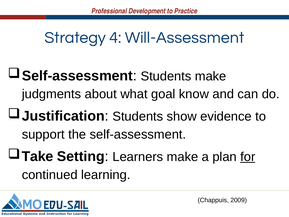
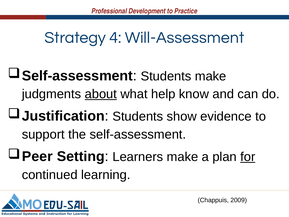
about underline: none -> present (101, 94)
goal: goal -> help (163, 94)
Take: Take -> Peer (37, 156)
